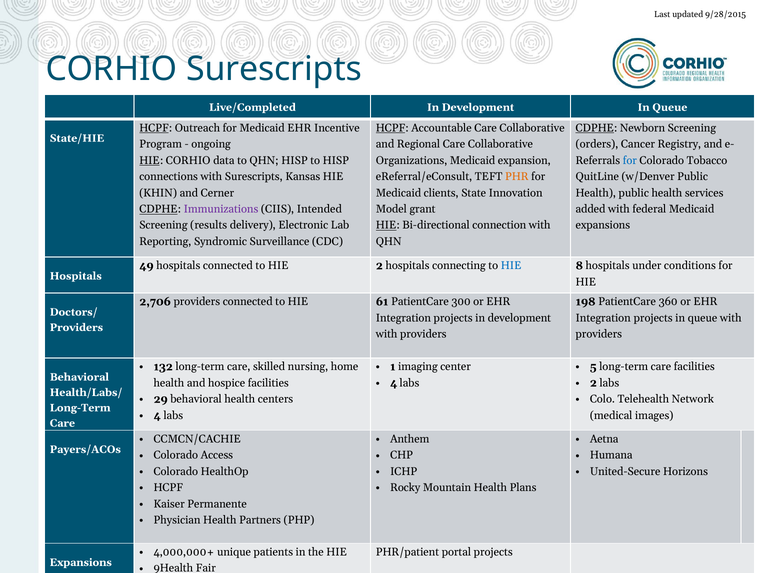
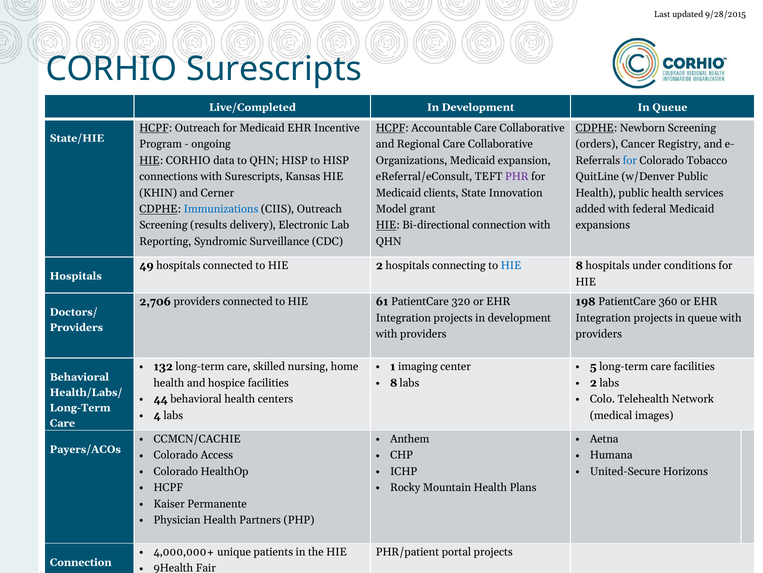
PHR colour: orange -> purple (517, 176)
Immunizations colour: purple -> blue (221, 209)
CIIS Intended: Intended -> Outreach (319, 209)
300: 300 -> 320 (461, 301)
4: 4 -> 8 (394, 382)
29: 29 -> 44 (161, 399)
Expansions: Expansions -> Connection (81, 562)
